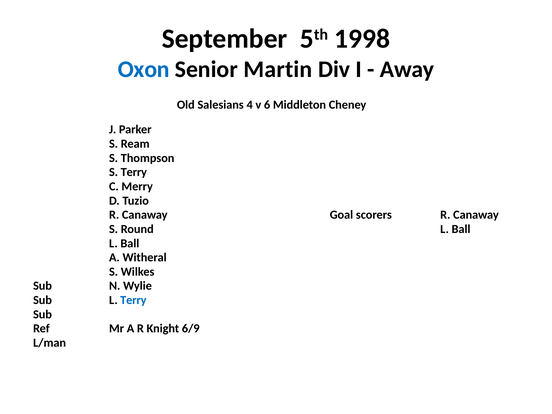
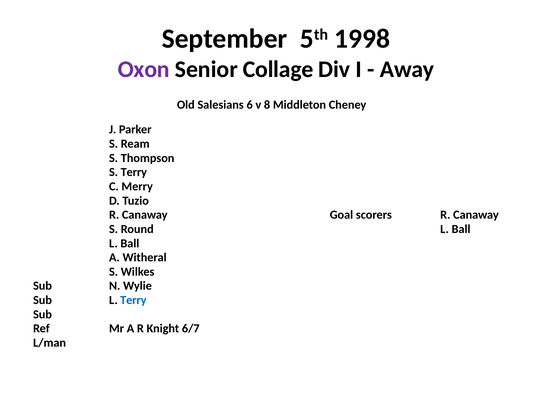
Oxon colour: blue -> purple (144, 69)
Martin: Martin -> Collage (278, 69)
4: 4 -> 6 (250, 105)
6: 6 -> 8 (267, 105)
6/9: 6/9 -> 6/7 (191, 329)
